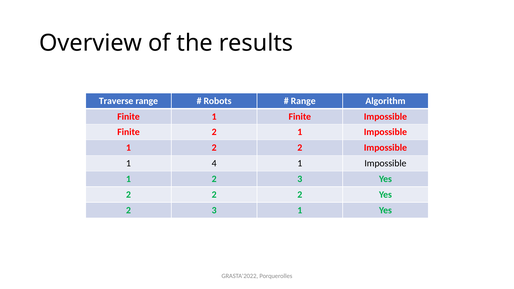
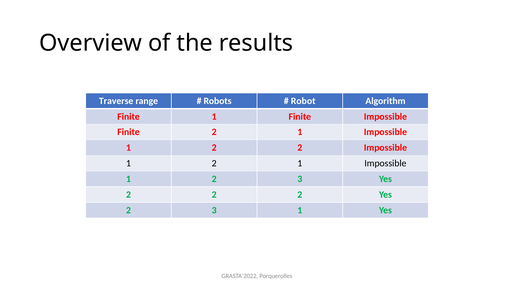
Range: Range -> Robot (303, 101)
4: 4 -> 2 (214, 163)
